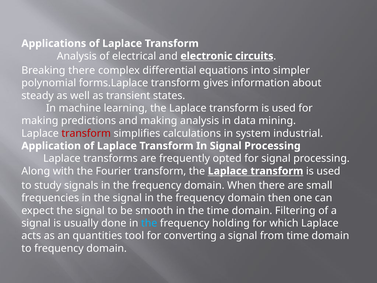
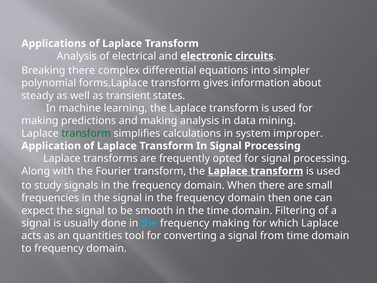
transform colour: red -> green (86, 133)
industrial: industrial -> improper (298, 133)
frequency holding: holding -> making (231, 223)
